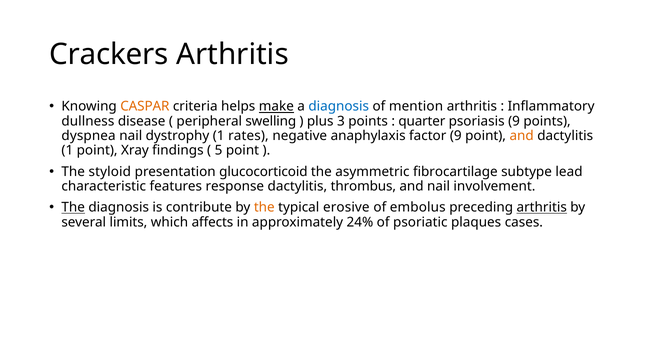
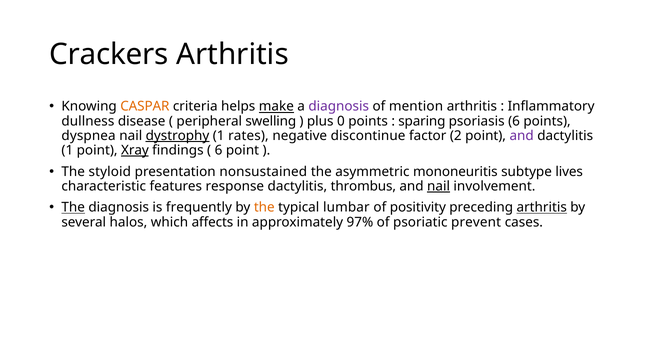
diagnosis colour: blue -> purple (339, 107)
3: 3 -> 0 (341, 121)
quarter: quarter -> sparing (422, 121)
psoriasis 9: 9 -> 6 (514, 121)
dystrophy underline: none -> present (178, 136)
anaphylaxis: anaphylaxis -> discontinue (368, 136)
factor 9: 9 -> 2 (456, 136)
and colour: orange -> purple (522, 136)
Xray underline: none -> present (135, 150)
5: 5 -> 6 (219, 150)
glucocorticoid: glucocorticoid -> nonsustained (263, 172)
fibrocartilage: fibrocartilage -> mononeuritis (455, 172)
lead: lead -> lives (569, 172)
nail underline: none -> present (439, 186)
contribute: contribute -> frequently (199, 207)
erosive: erosive -> lumbar (346, 207)
embolus: embolus -> positivity (418, 207)
limits: limits -> halos (128, 222)
24%: 24% -> 97% (360, 222)
plaques: plaques -> prevent (476, 222)
